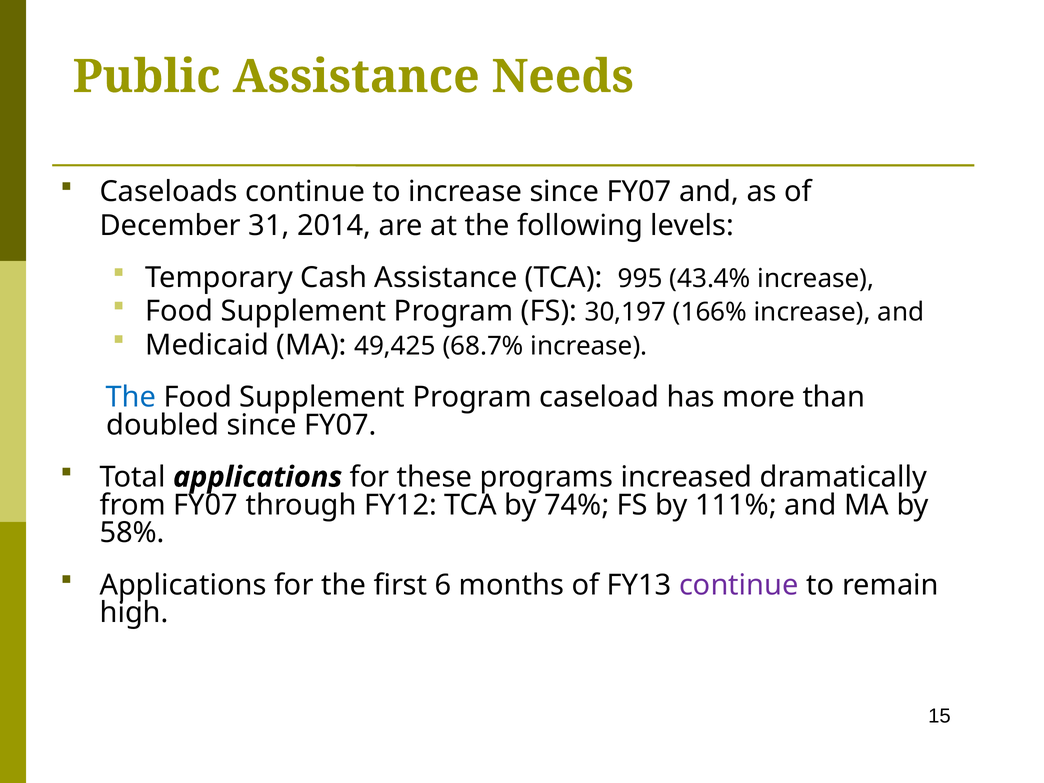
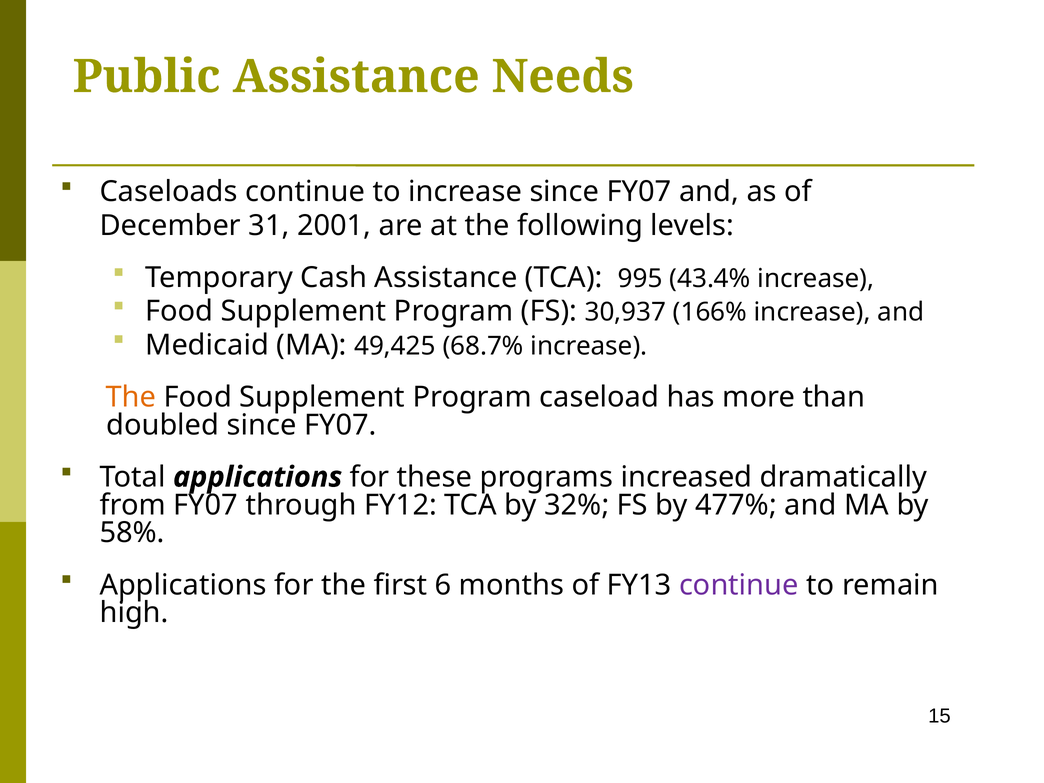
2014: 2014 -> 2001 (334, 225)
30,197: 30,197 -> 30,937 (625, 312)
The colour: blue -> orange (131, 397)
74%: 74% -> 32% (577, 505)
111%: 111% -> 477% (736, 505)
